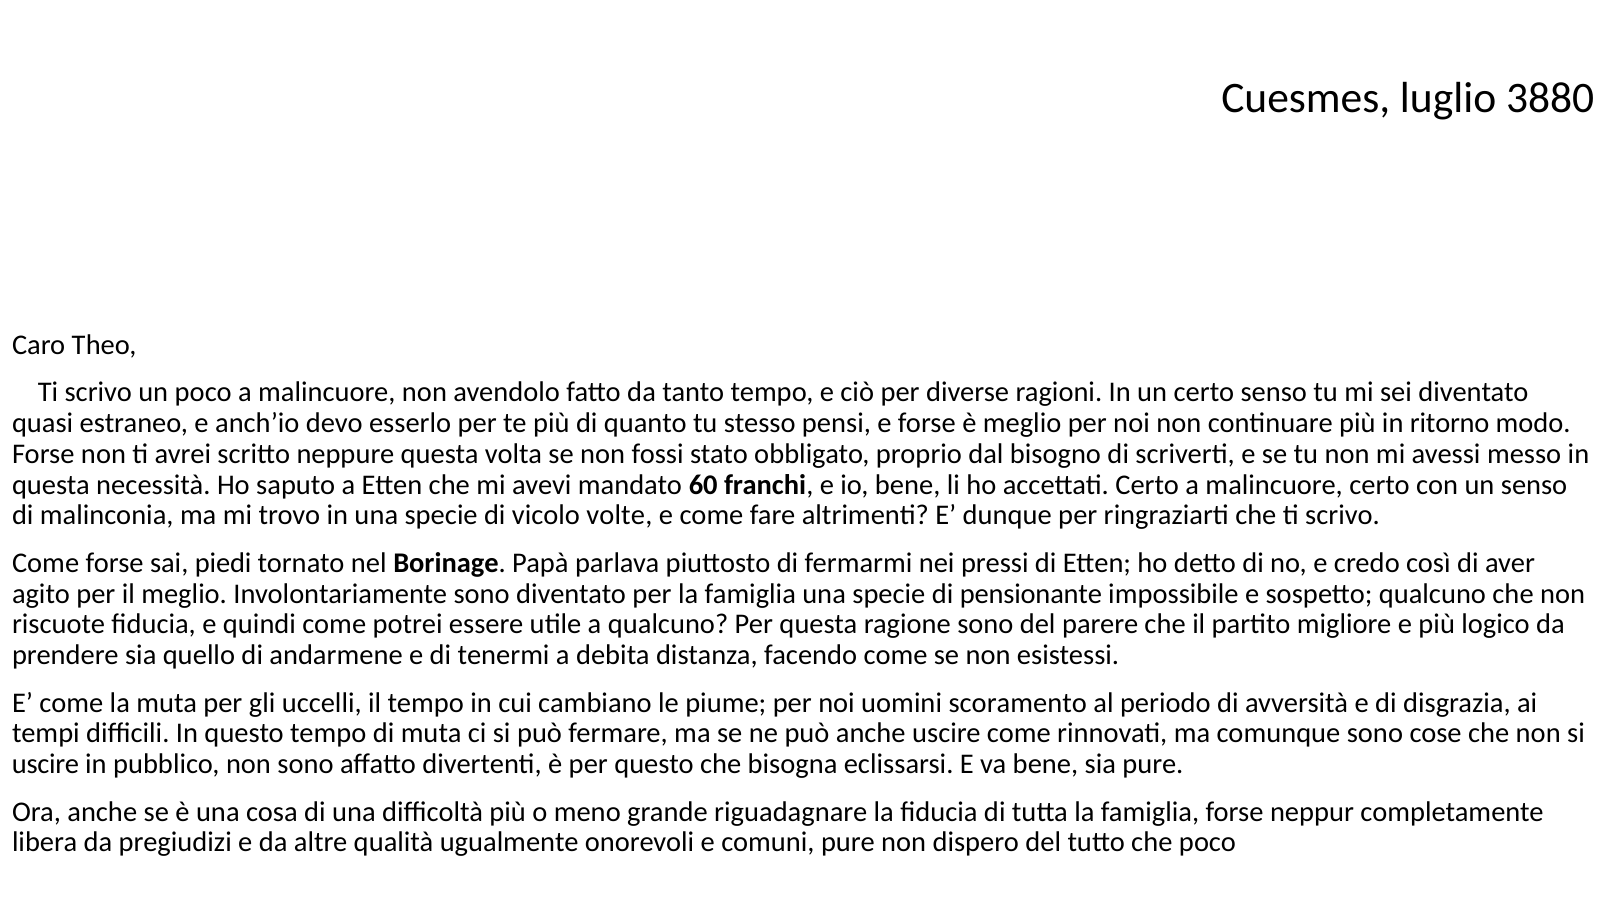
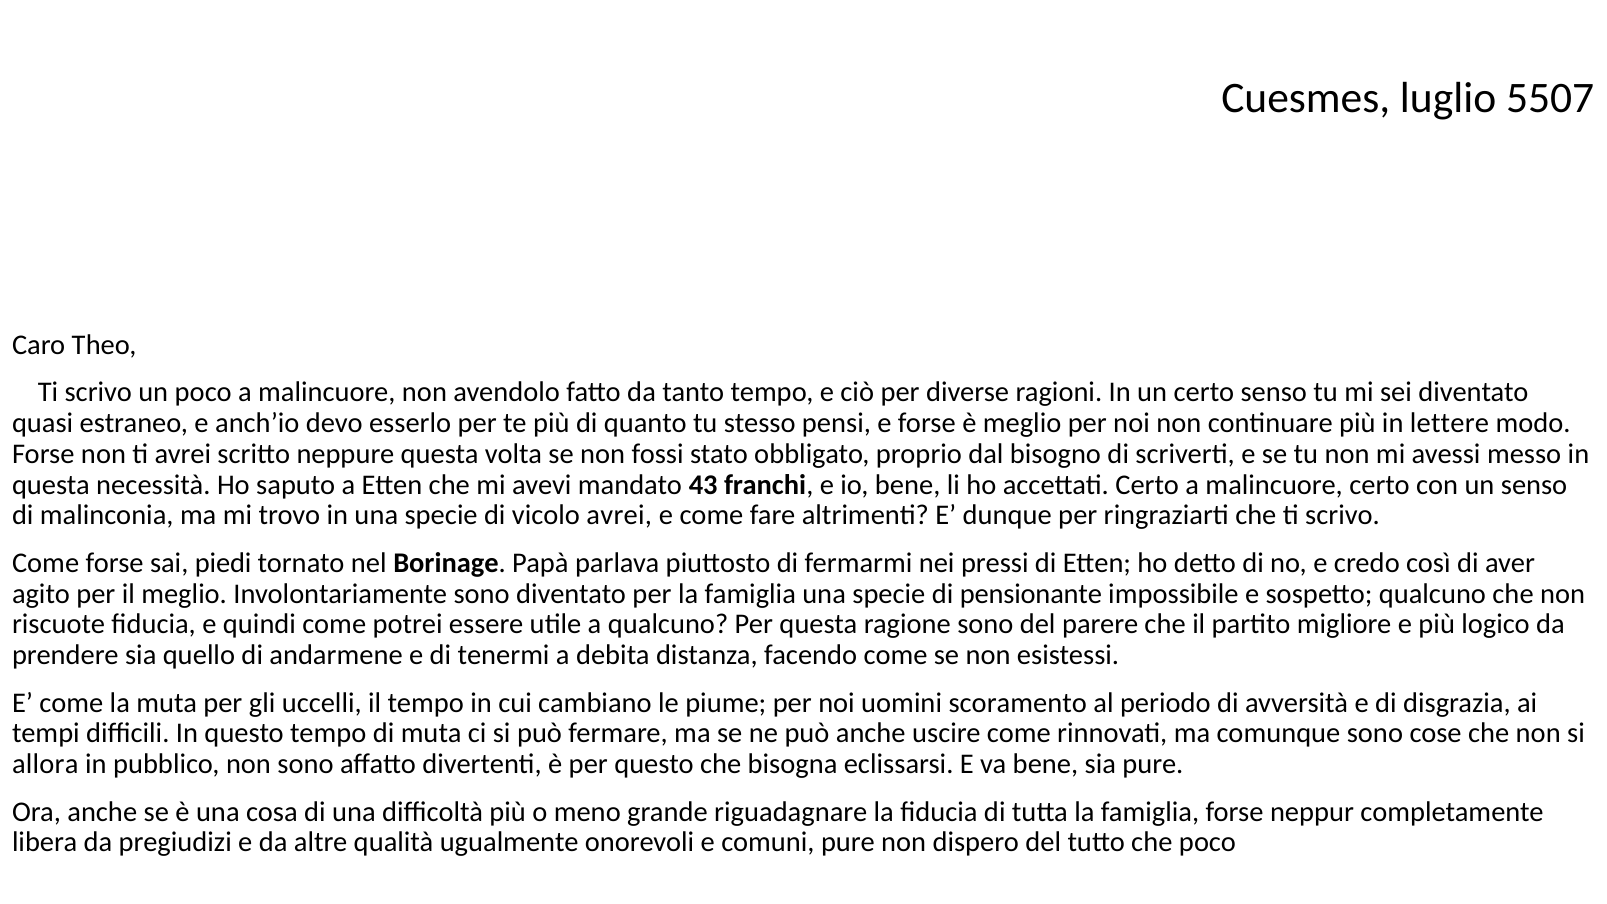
3880: 3880 -> 5507 (1550, 98)
ritorno: ritorno -> lettere (1450, 423)
60: 60 -> 43 (703, 485)
vicolo volte: volte -> avrei (619, 516)
uscire: uscire -> allora (45, 764)
